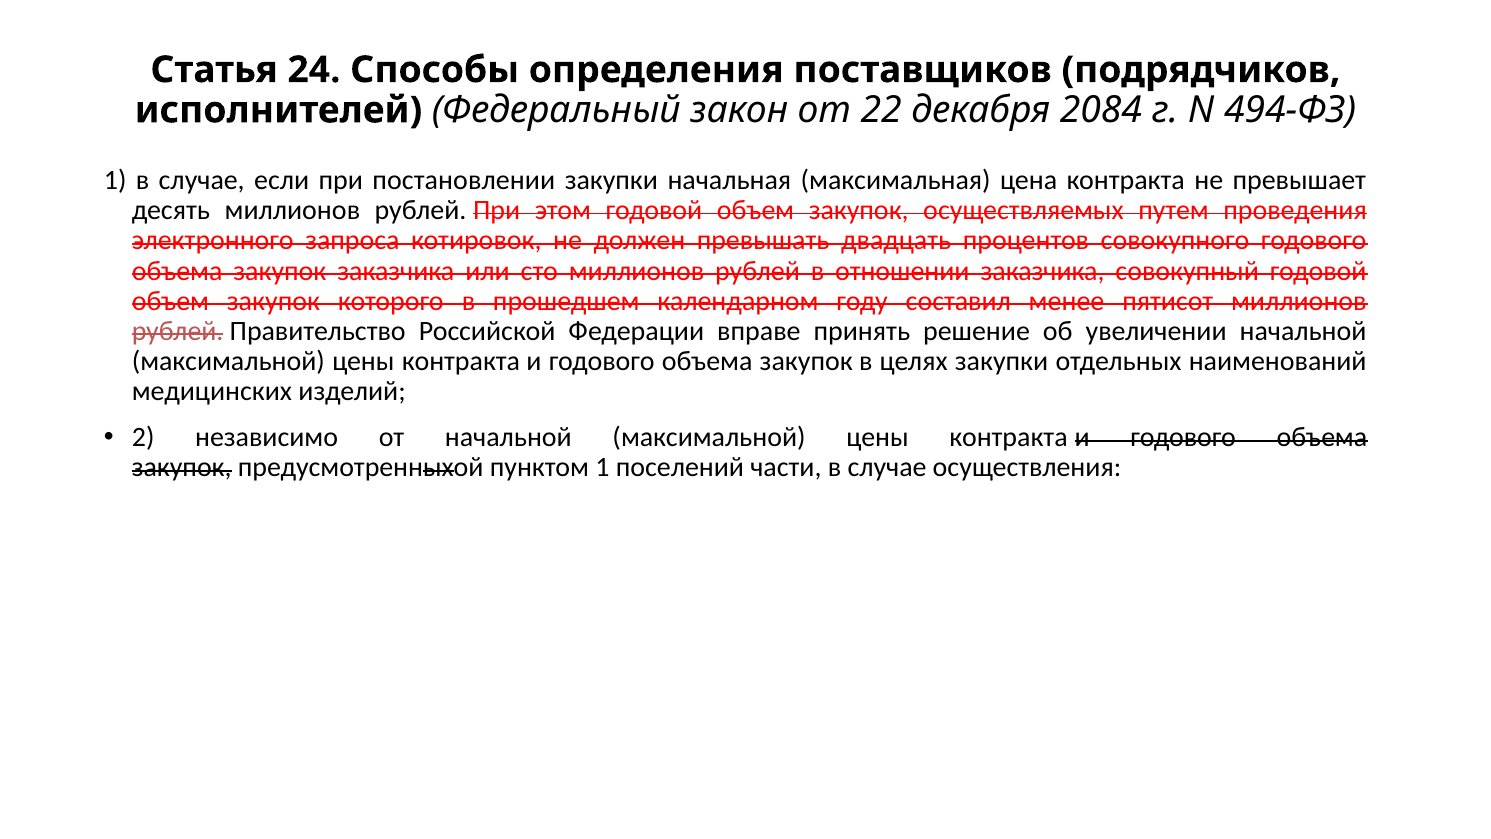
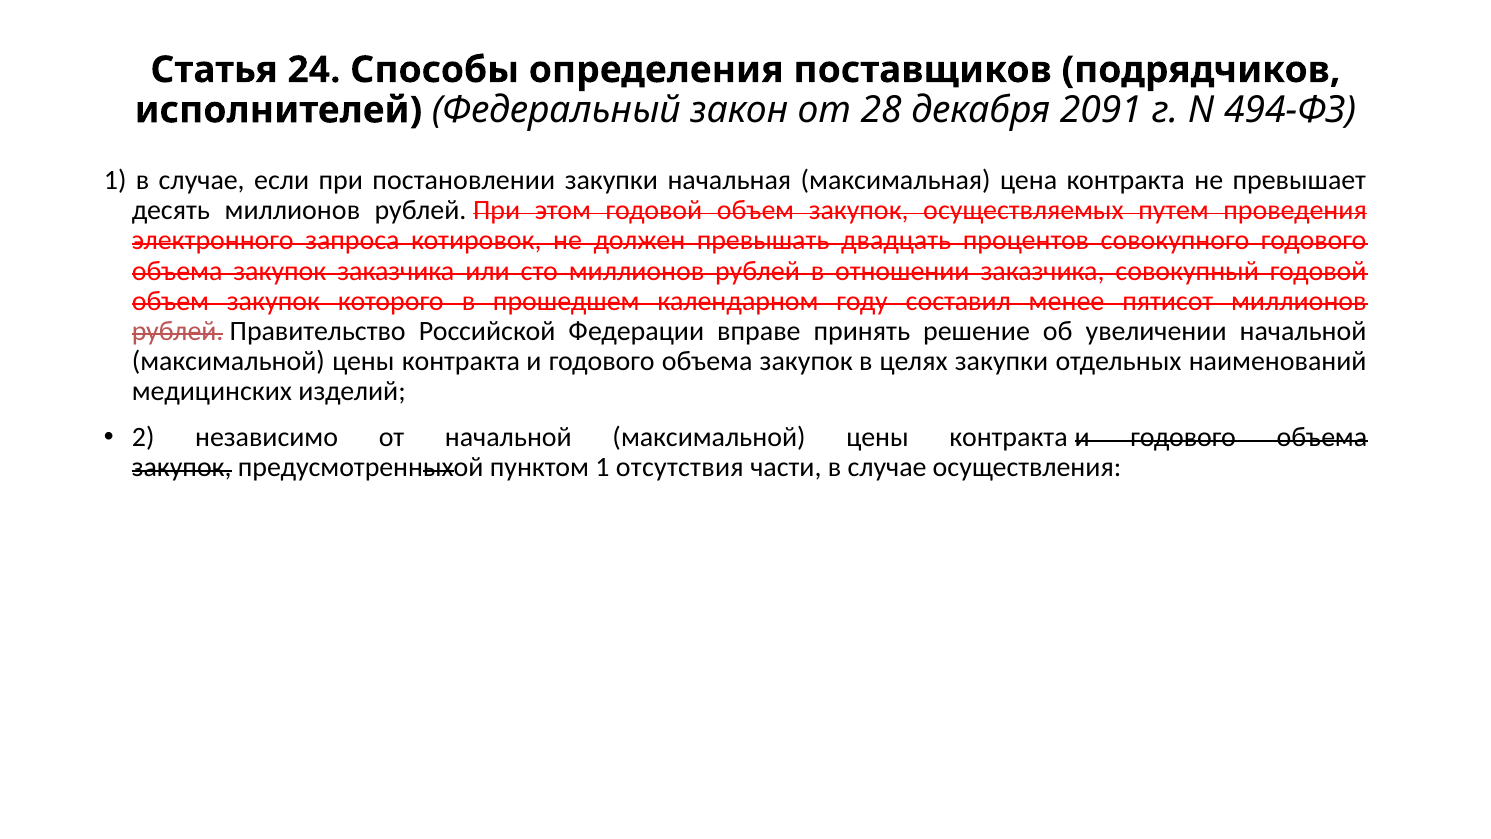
22: 22 -> 28 (881, 110)
2084: 2084 -> 2091 (1101, 110)
поселений: поселений -> отсутствия (680, 467)
